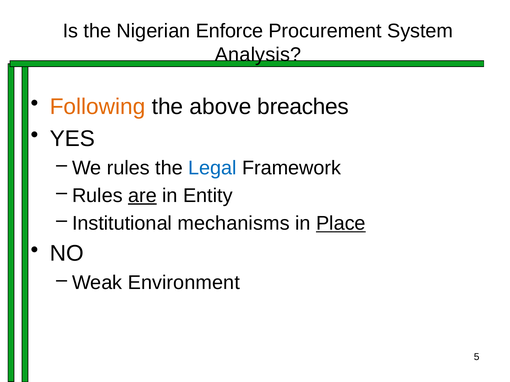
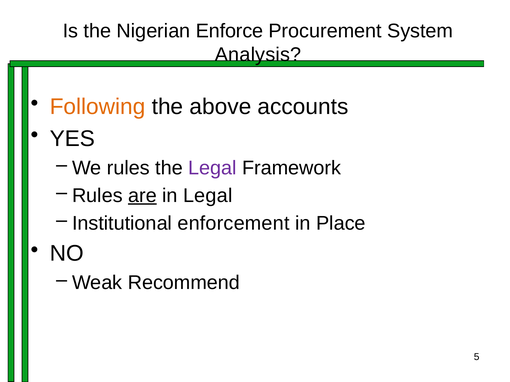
breaches: breaches -> accounts (303, 107)
Legal colour: blue -> purple (212, 168)
in Entity: Entity -> Legal (208, 196)
mechanisms: mechanisms -> enforcement (234, 224)
Place underline: present -> none (341, 224)
Environment: Environment -> Recommend (184, 283)
